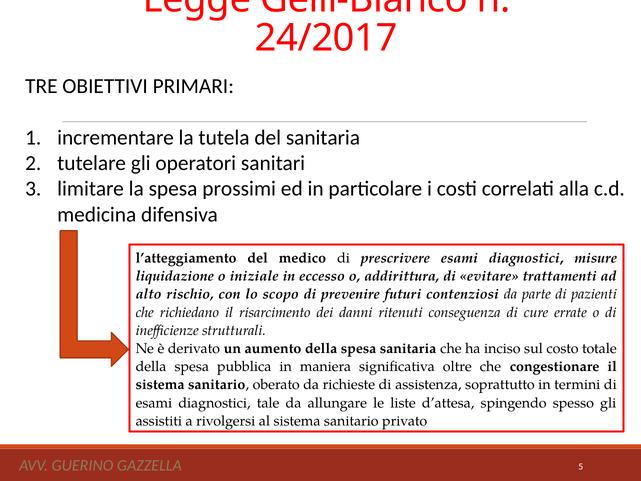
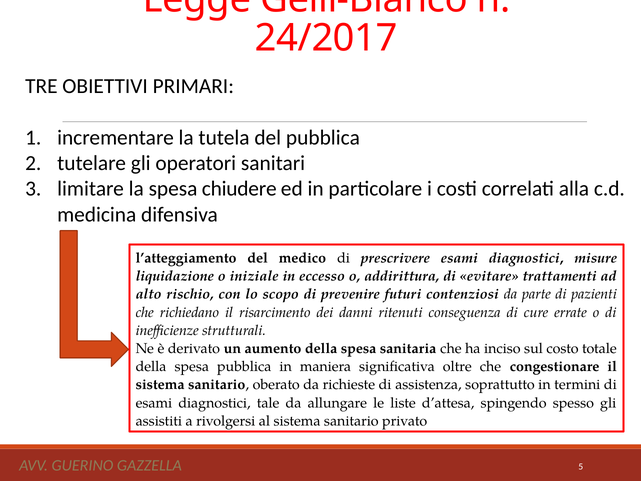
del sanitaria: sanitaria -> pubblica (323, 137)
prossimi: prossimi -> chiudere (239, 189)
